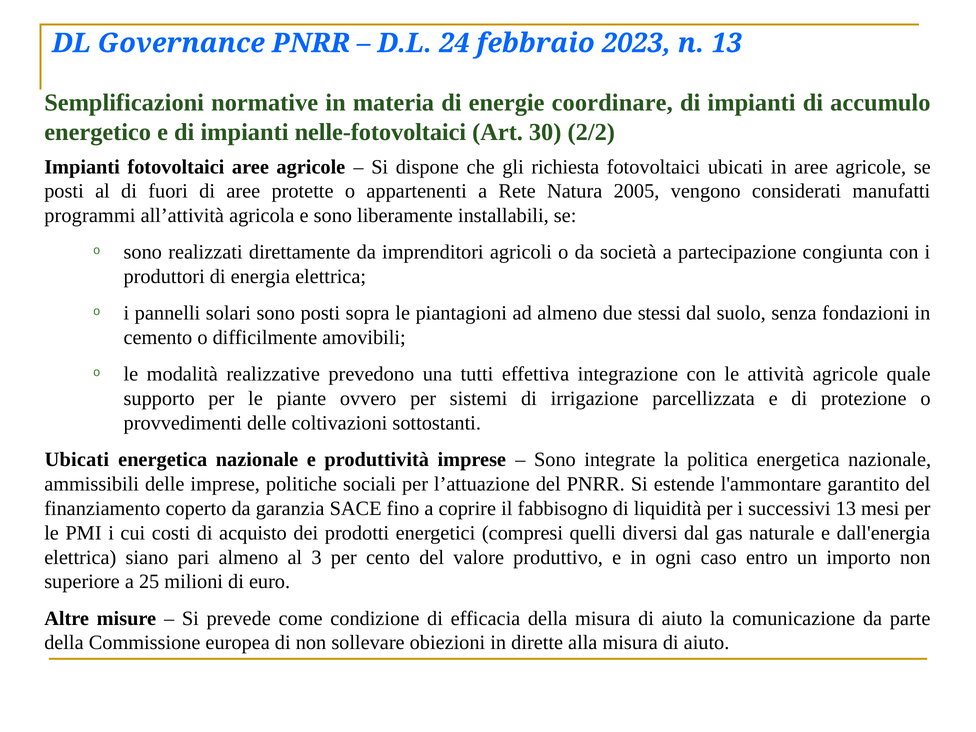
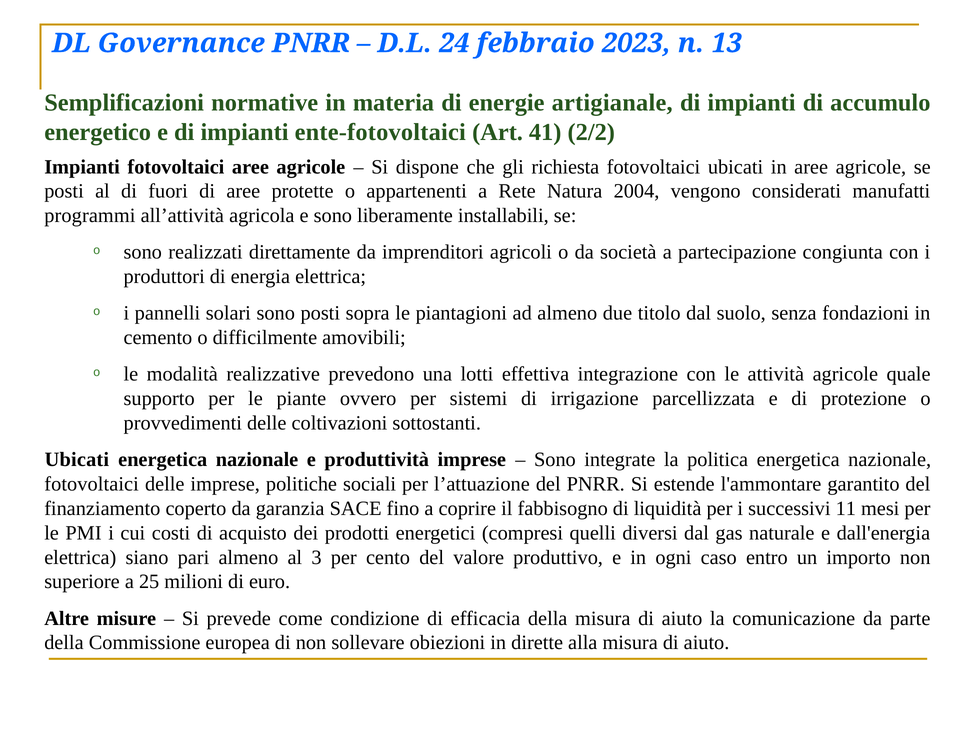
coordinare: coordinare -> artigianale (612, 103)
nelle-fotovoltaici: nelle-fotovoltaici -> ente-fotovoltaici (380, 132)
30: 30 -> 41 (545, 132)
2005: 2005 -> 2004 (637, 191)
stessi: stessi -> titolo (659, 313)
tutti: tutti -> lotti (477, 374)
ammissibili: ammissibili -> fotovoltaici (92, 484)
successivi 13: 13 -> 11 (846, 508)
